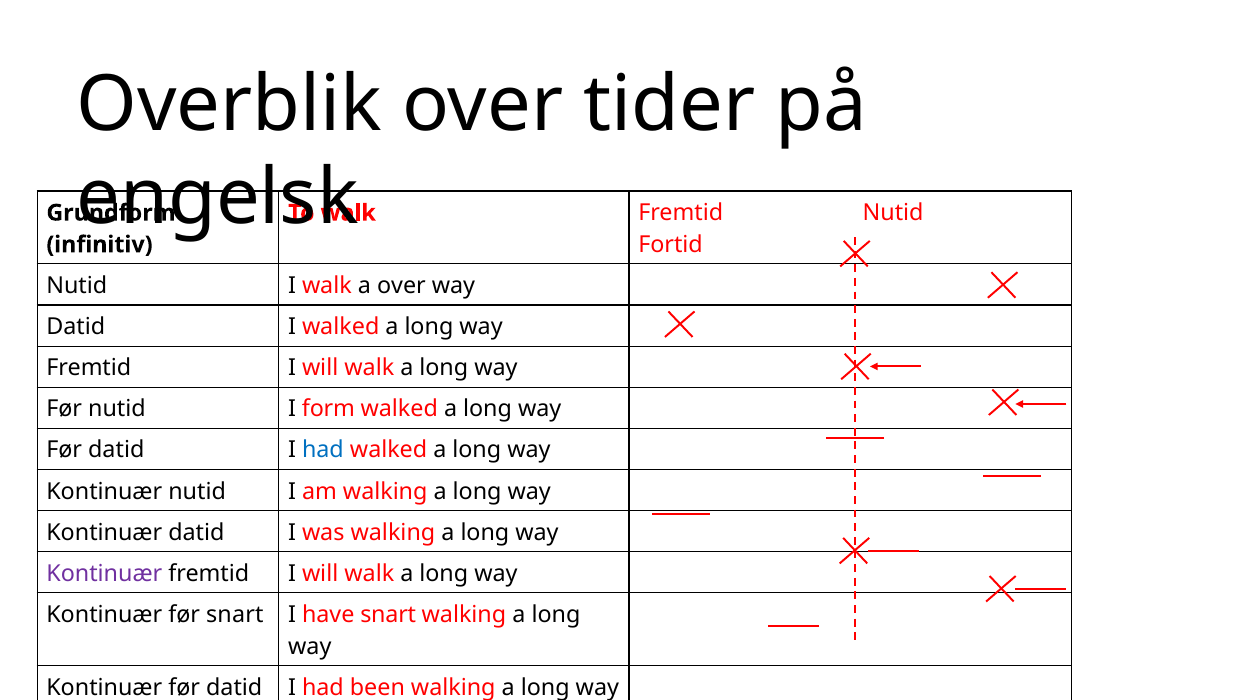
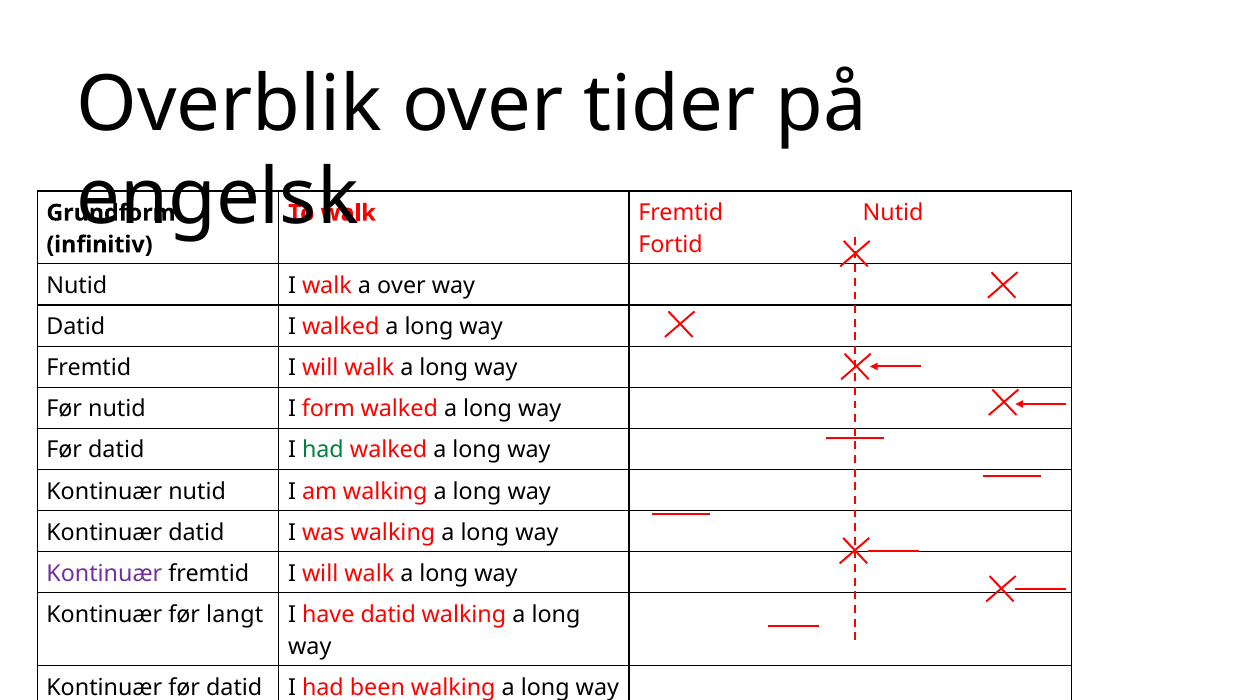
had colour: blue -> green (323, 450)
før snart: snart -> langt (235, 614)
have snart: snart -> datid (388, 614)
